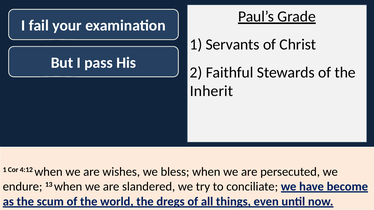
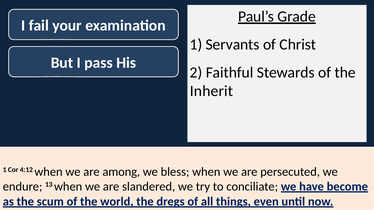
wishes: wishes -> among (121, 172)
